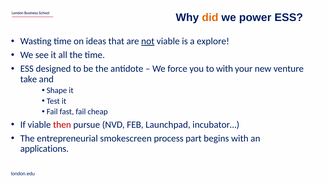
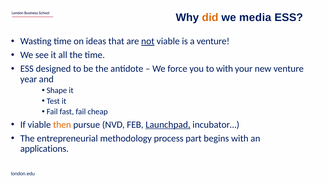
power: power -> media (255, 17)
a explore: explore -> venture (213, 41)
take: take -> year (29, 79)
then colour: red -> orange (62, 125)
Launchpad underline: none -> present (168, 125)
smokescreen: smokescreen -> methodology (126, 138)
